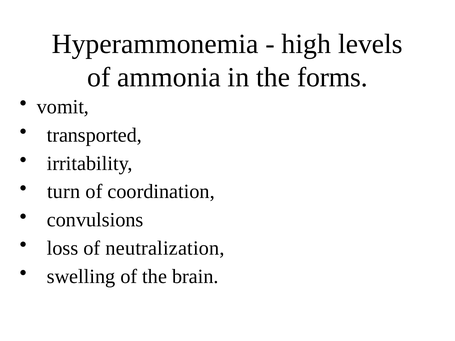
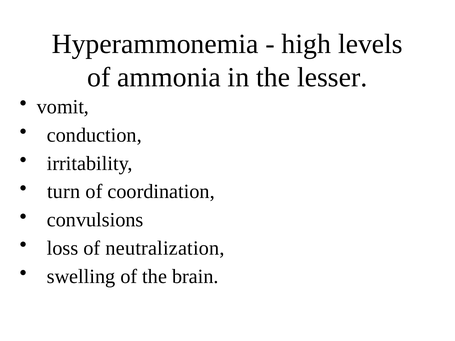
forms: forms -> lesser (332, 77)
transported: transported -> conduction (94, 135)
